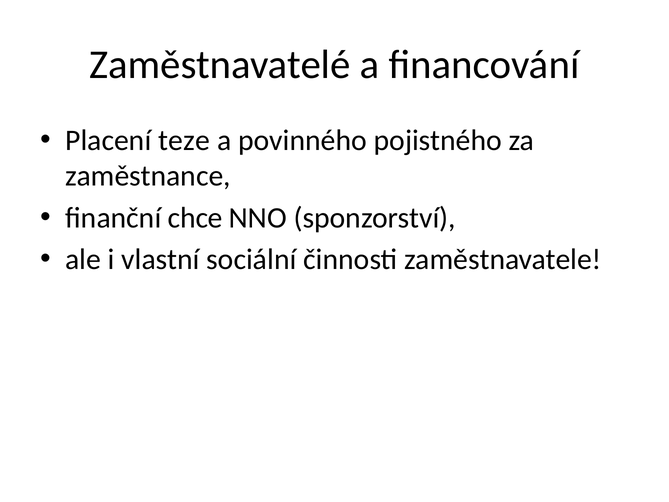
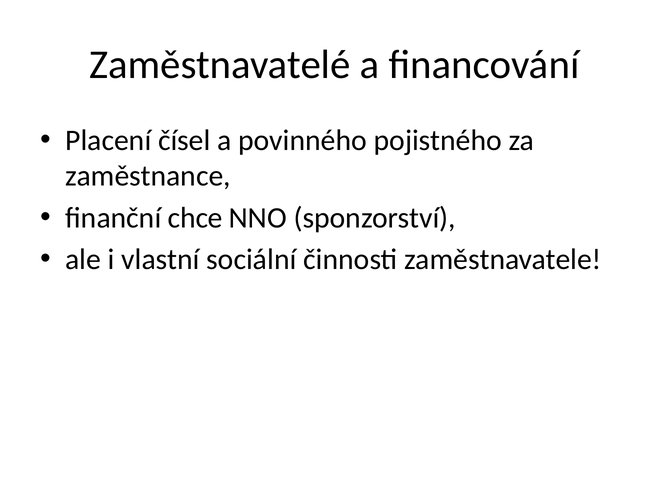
teze: teze -> čísel (184, 140)
